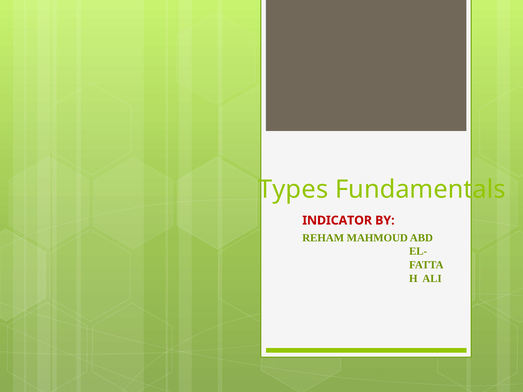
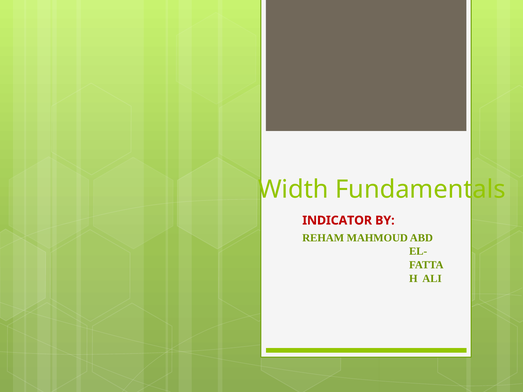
Types: Types -> Width (293, 190)
